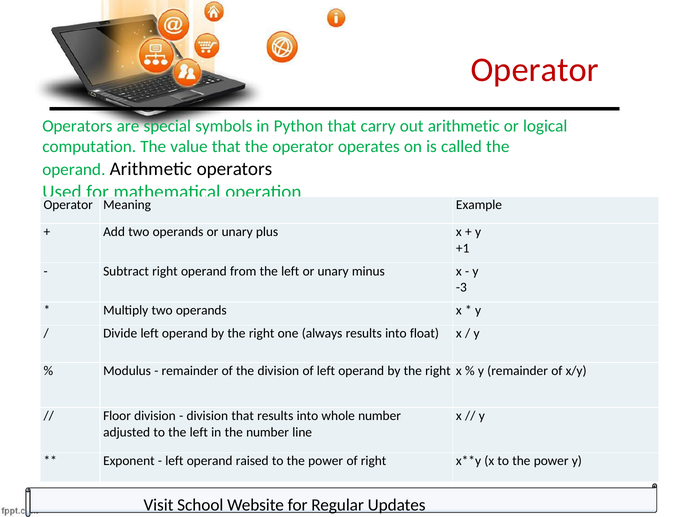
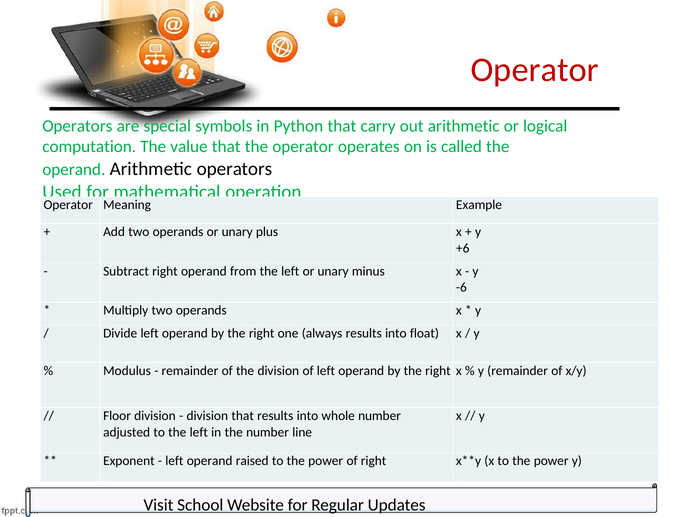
+1: +1 -> +6 (463, 248)
-3: -3 -> -6 (461, 287)
